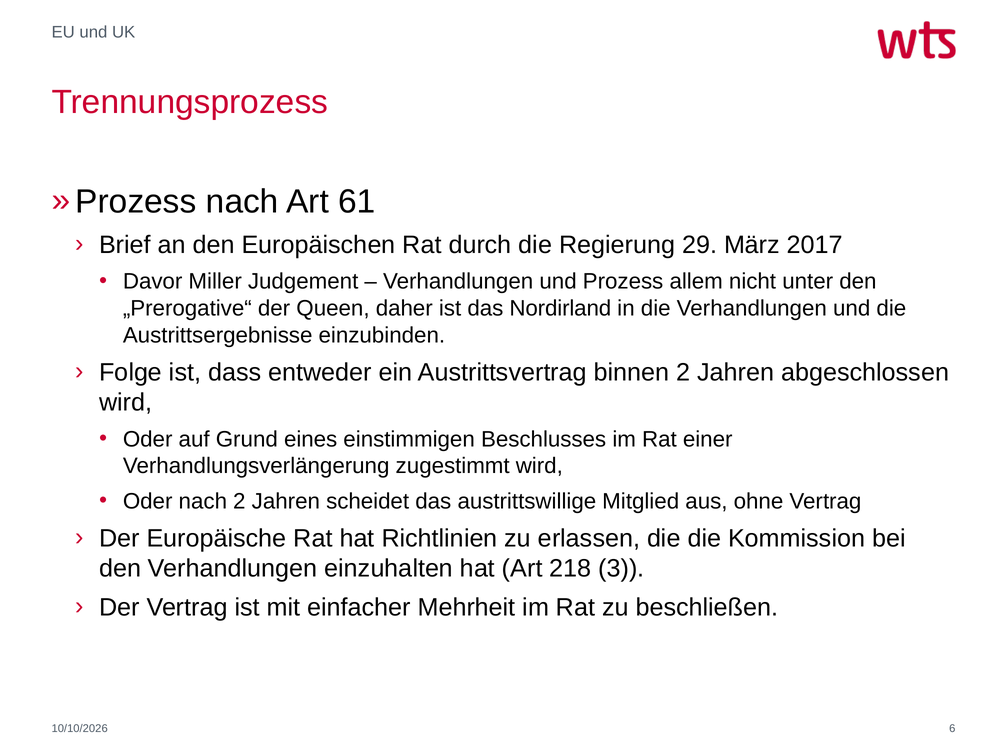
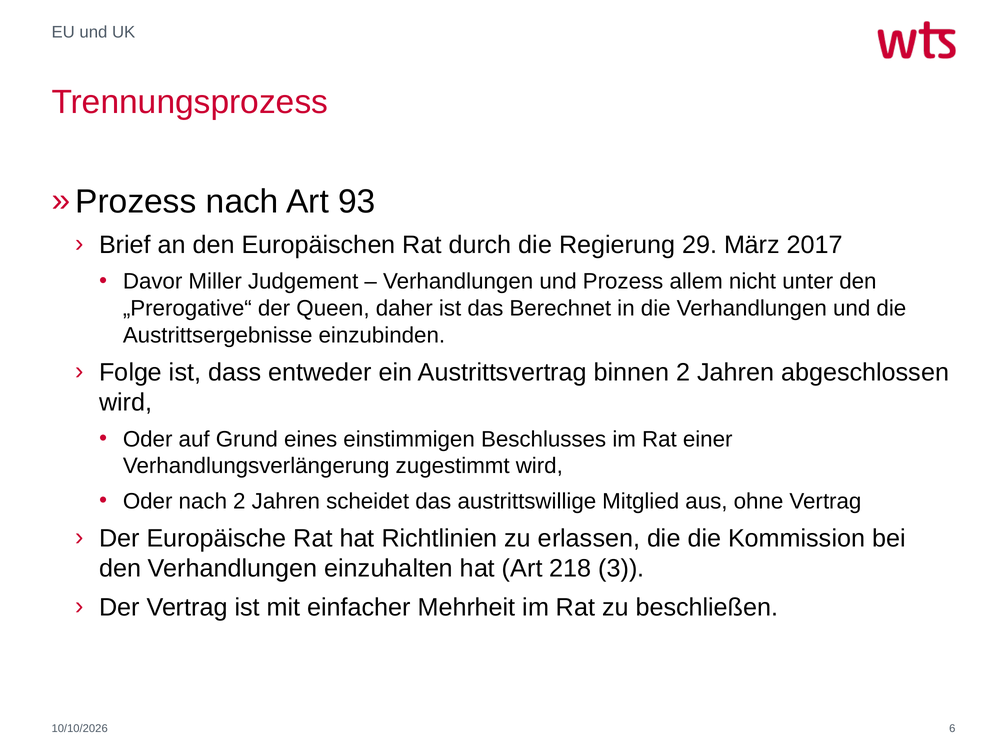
61: 61 -> 93 (357, 202)
Nordirland: Nordirland -> Berechnet (560, 308)
